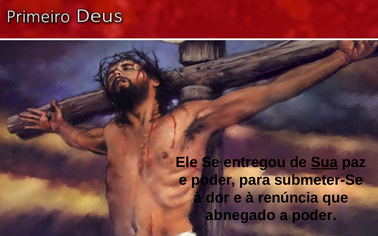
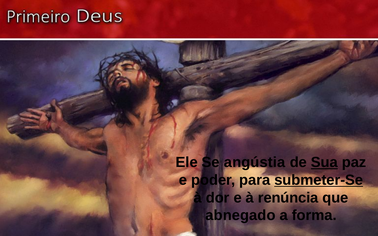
entregou: entregou -> angústia (255, 163)
submeter-Se underline: none -> present (319, 180)
a poder: poder -> forma (314, 216)
